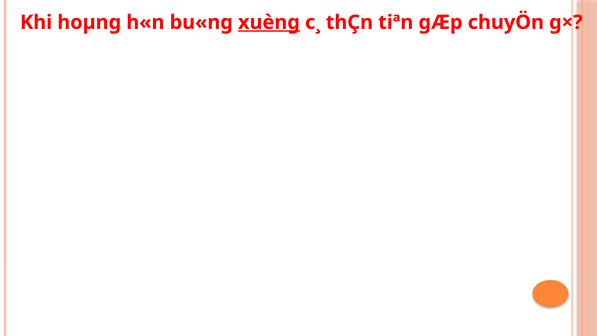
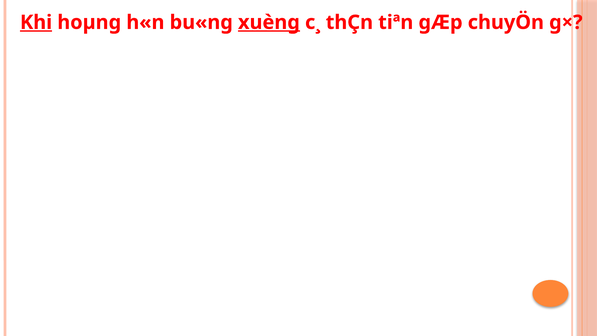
Khi underline: none -> present (36, 22)
